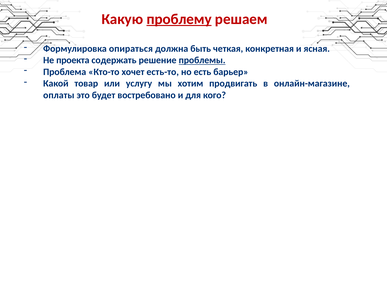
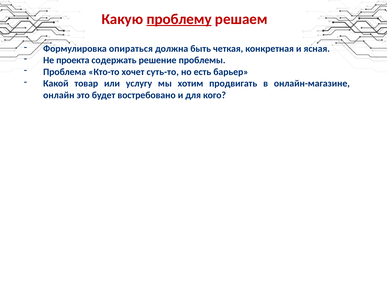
проблемы underline: present -> none (202, 60)
есть-то: есть-то -> суть-то (163, 72)
оплаты: оплаты -> онлайн (59, 95)
